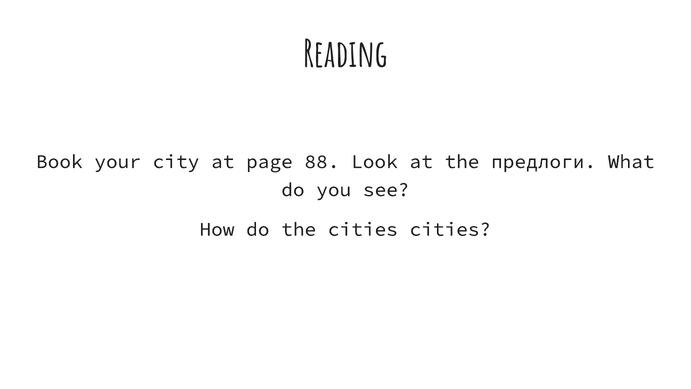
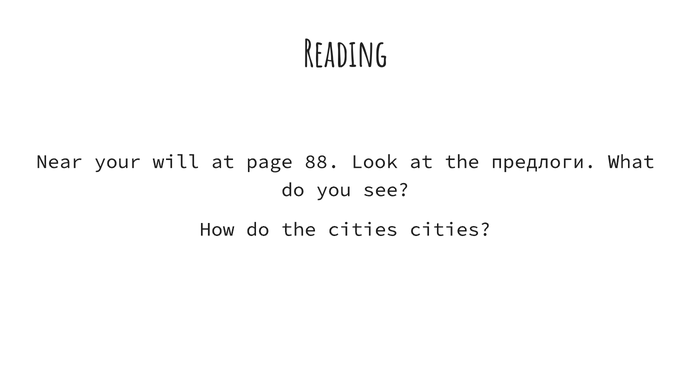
Book: Book -> Near (59, 162)
city: city -> will (176, 162)
